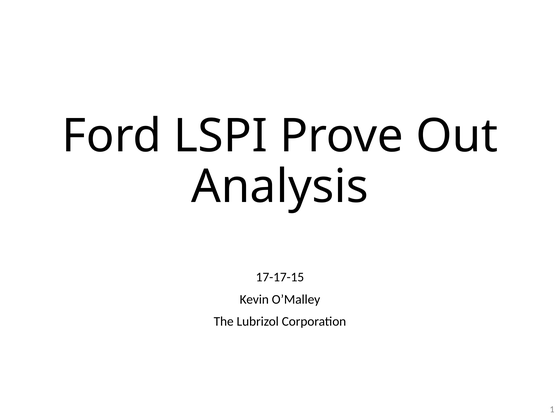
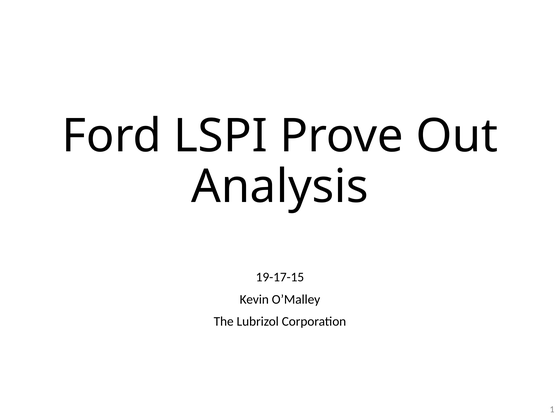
17-17-15: 17-17-15 -> 19-17-15 (280, 277)
